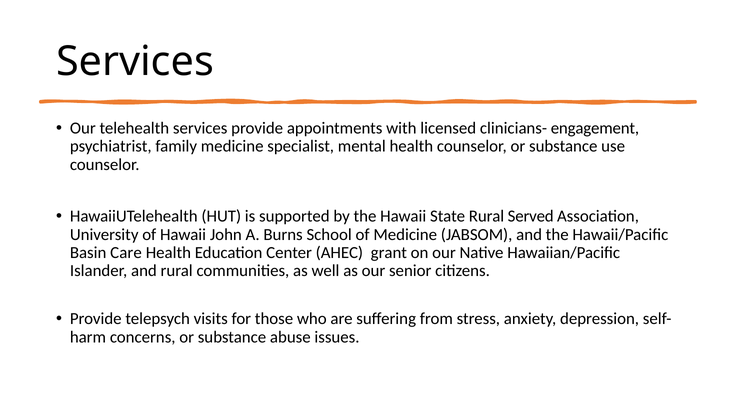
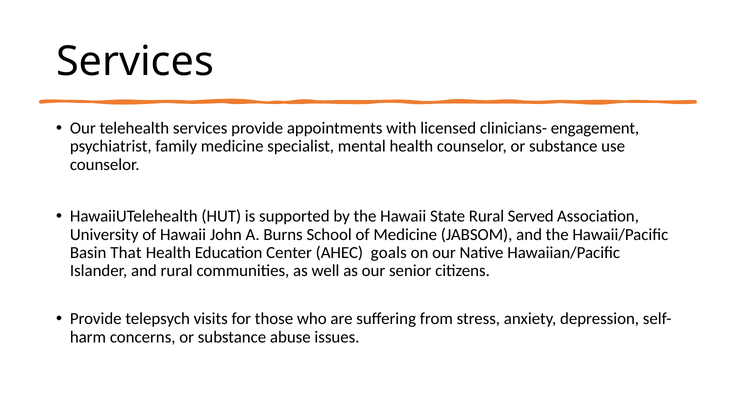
Care: Care -> That (126, 253)
grant: grant -> goals (389, 253)
